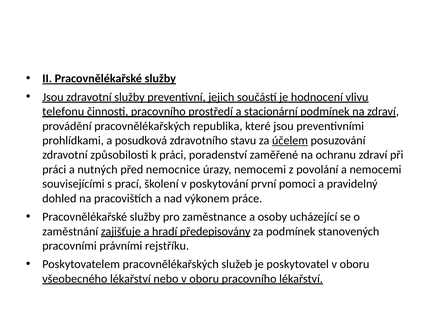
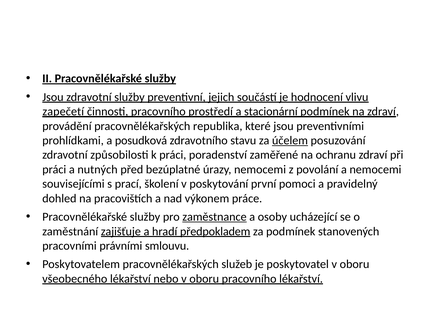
telefonu: telefonu -> zapečetí (63, 111)
nemocnice: nemocnice -> bezúplatné (173, 169)
zaměstnance underline: none -> present (214, 217)
předepisovány: předepisovány -> předpokladem (215, 231)
rejstříku: rejstříku -> smlouvu (167, 245)
